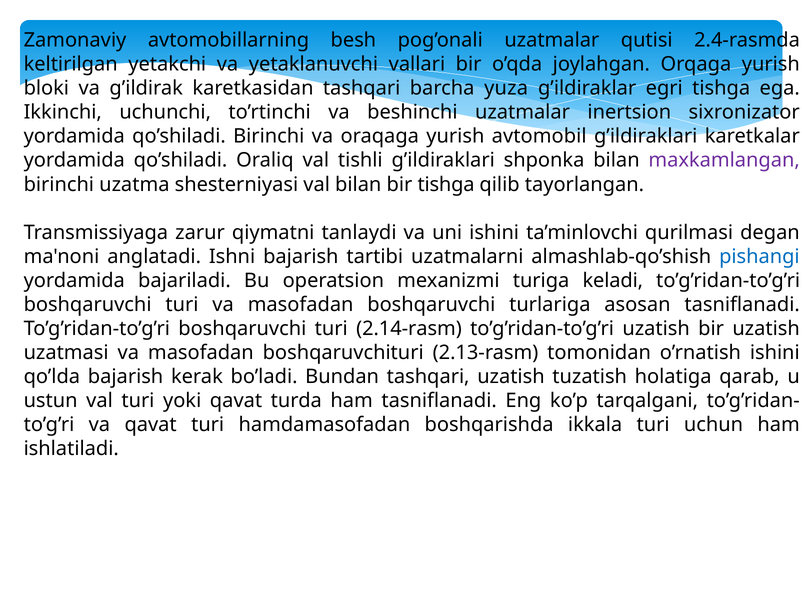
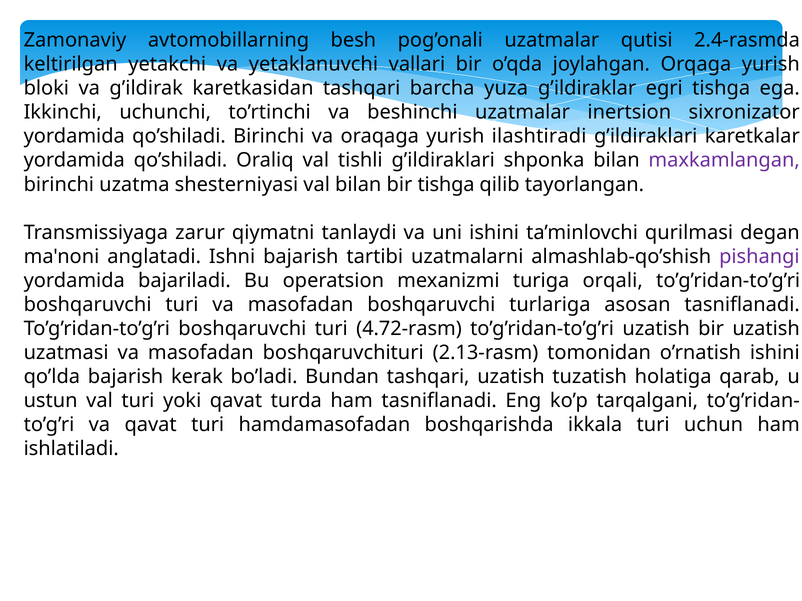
avtomobil: avtomobil -> ilashtiradi (539, 136)
pishangi colour: blue -> purple (759, 257)
keladi: keladi -> orqali (613, 281)
2.14-rasm: 2.14-rasm -> 4.72-rasm (409, 329)
